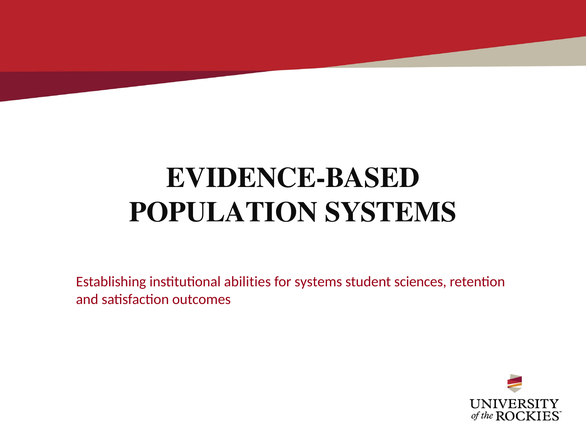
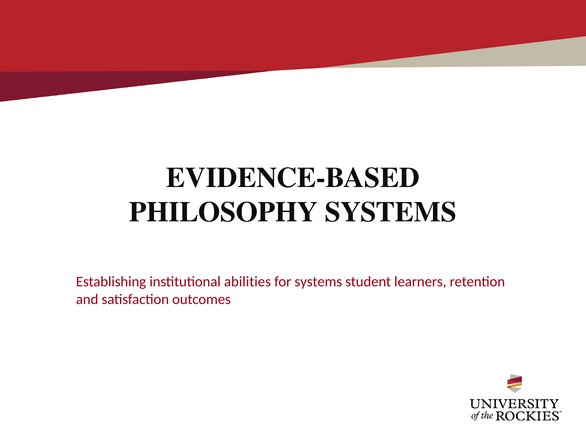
POPULATION: POPULATION -> PHILOSOPHY (223, 212)
sciences: sciences -> learners (420, 281)
